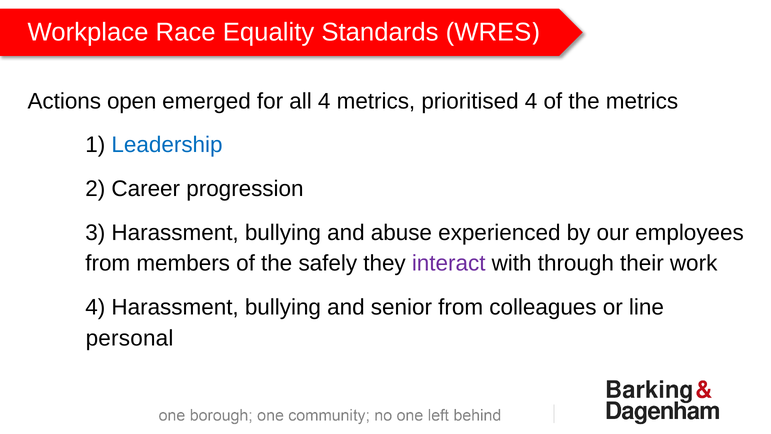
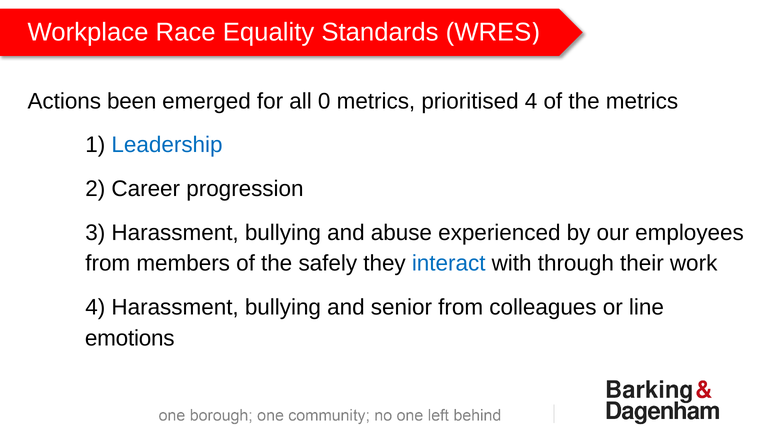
open: open -> been (132, 101)
all 4: 4 -> 0 (324, 101)
interact colour: purple -> blue (449, 263)
personal: personal -> emotions (130, 338)
